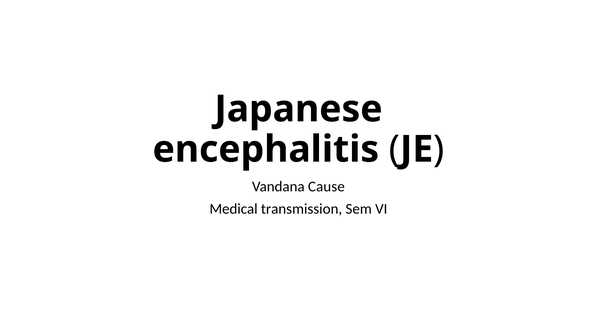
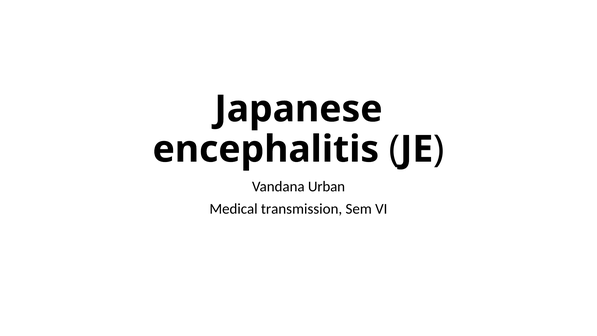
Cause: Cause -> Urban (327, 187)
